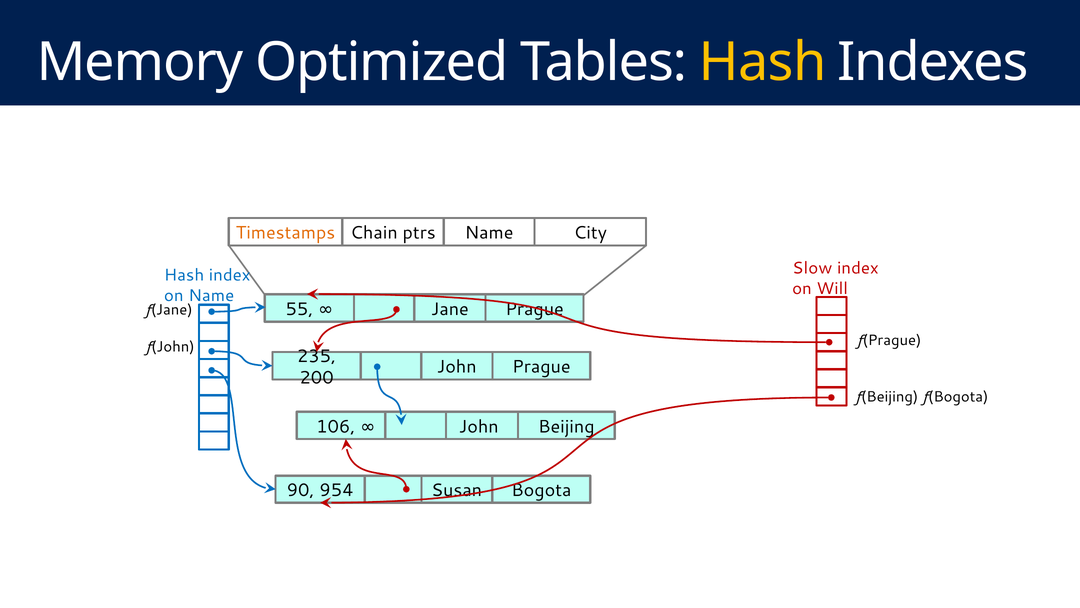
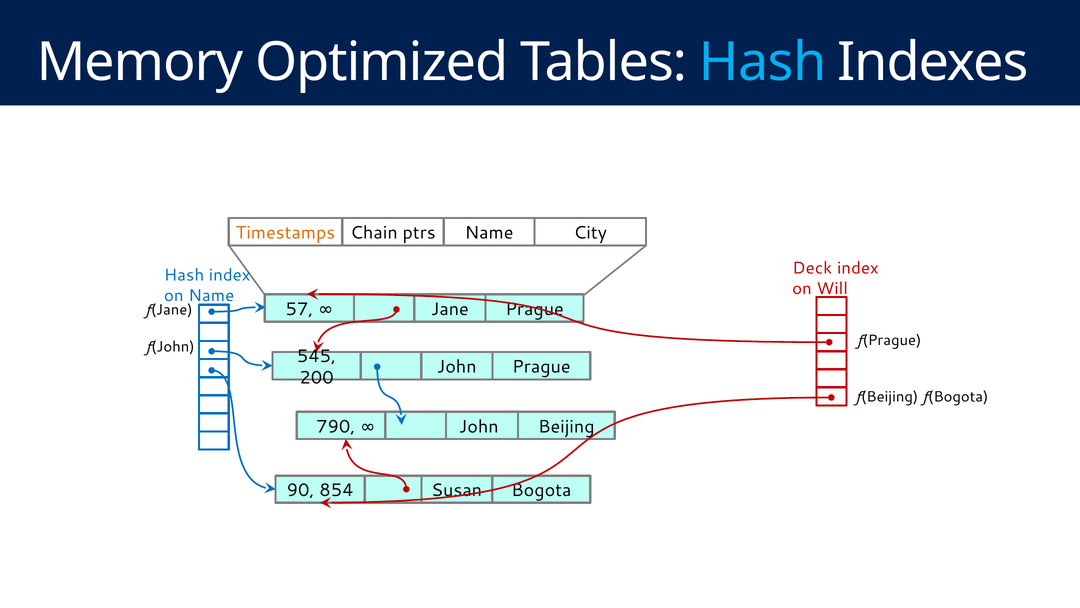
Hash colour: yellow -> light blue (763, 62)
Slow: Slow -> Deck (812, 268)
55: 55 -> 57 (299, 309)
235: 235 -> 545 (317, 356)
106: 106 -> 790 (336, 426)
954: 954 -> 854 (336, 490)
